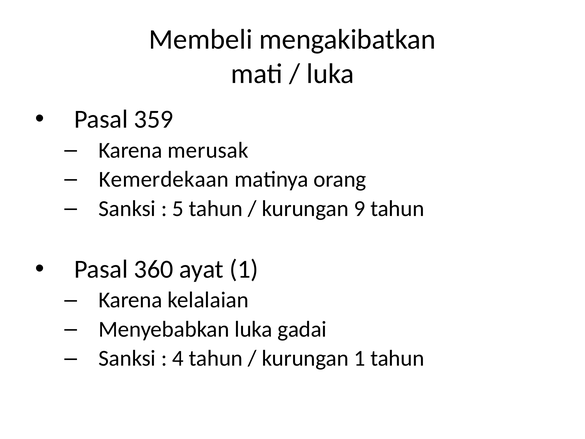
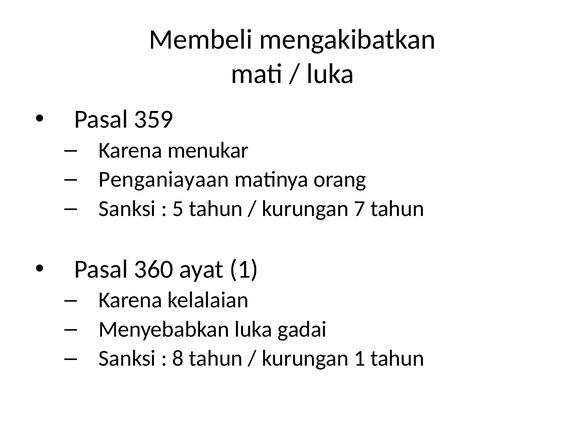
merusak: merusak -> menukar (208, 150)
Kemerdekaan: Kemerdekaan -> Penganiayaan (164, 179)
9: 9 -> 7 (360, 208)
4: 4 -> 8 (178, 358)
